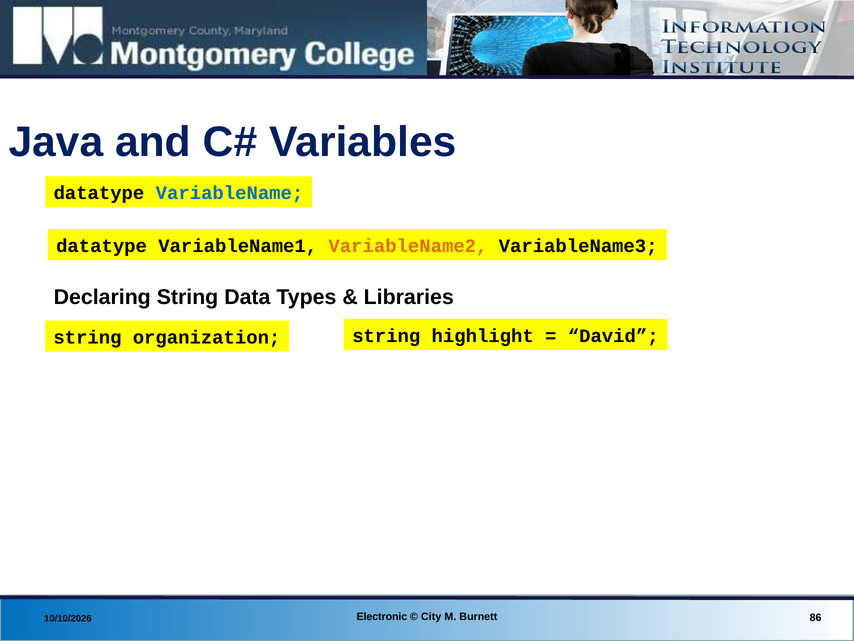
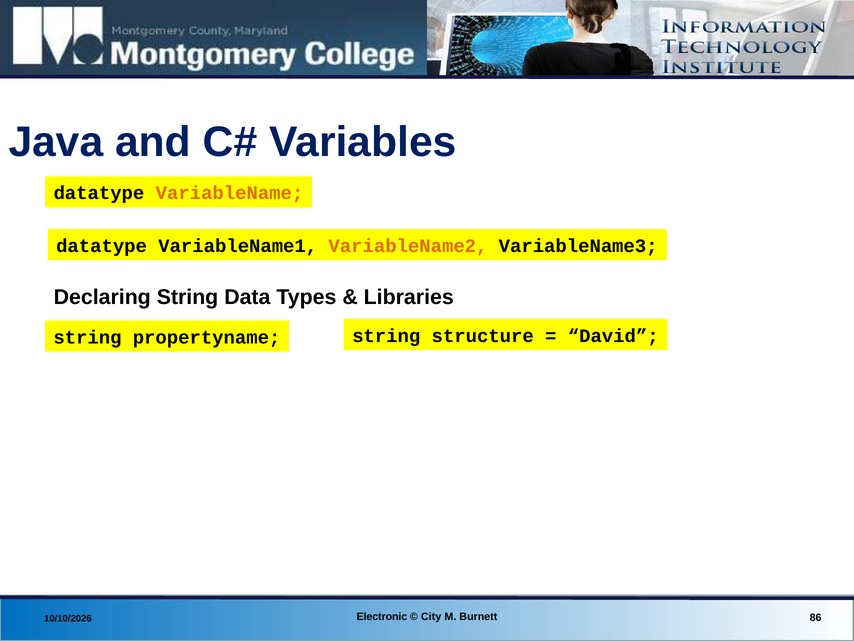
VariableName colour: blue -> orange (230, 193)
organization: organization -> propertyname (207, 337)
highlight: highlight -> structure (483, 336)
